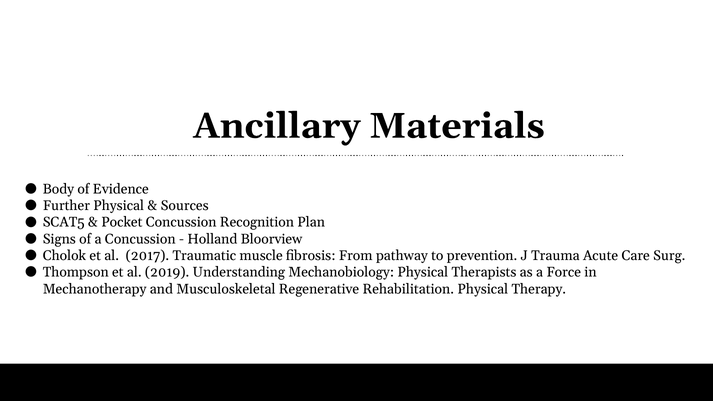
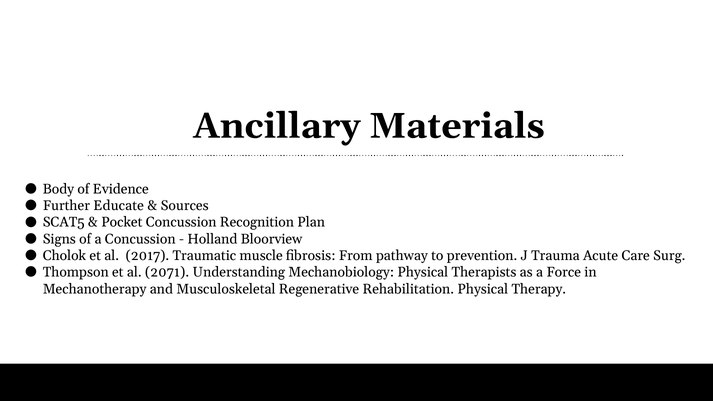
Further Physical: Physical -> Educate (119, 206)
2019: 2019 -> 2071 (167, 272)
